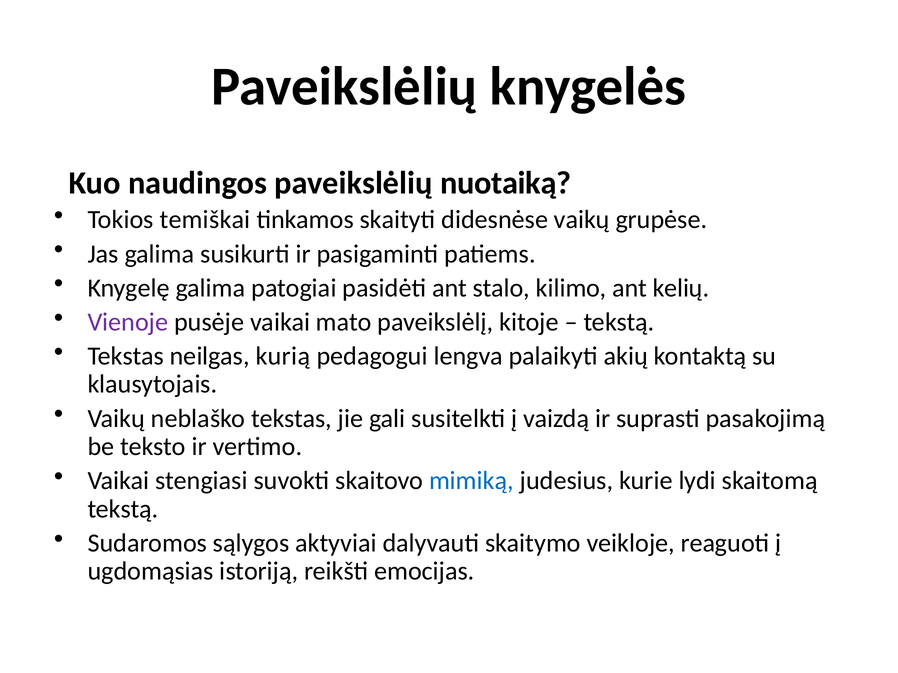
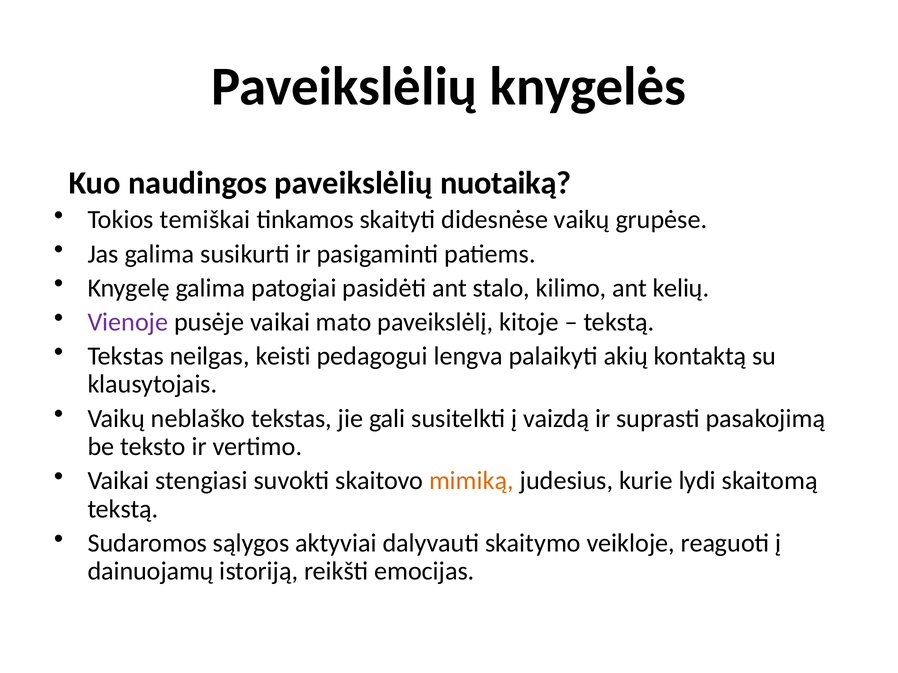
kurią: kurią -> keisti (283, 356)
mimiką colour: blue -> orange (471, 481)
ugdomąsias: ugdomąsias -> dainuojamų (151, 572)
